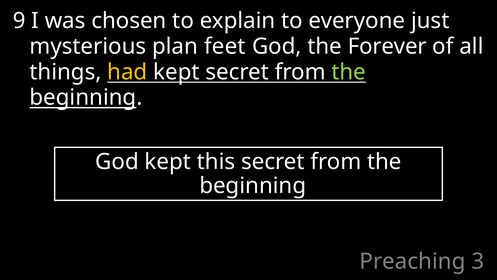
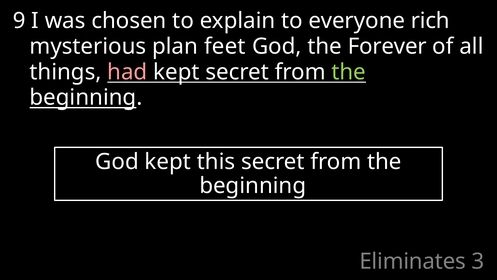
just: just -> rich (430, 21)
had colour: yellow -> pink (127, 72)
Preaching: Preaching -> Eliminates (413, 261)
